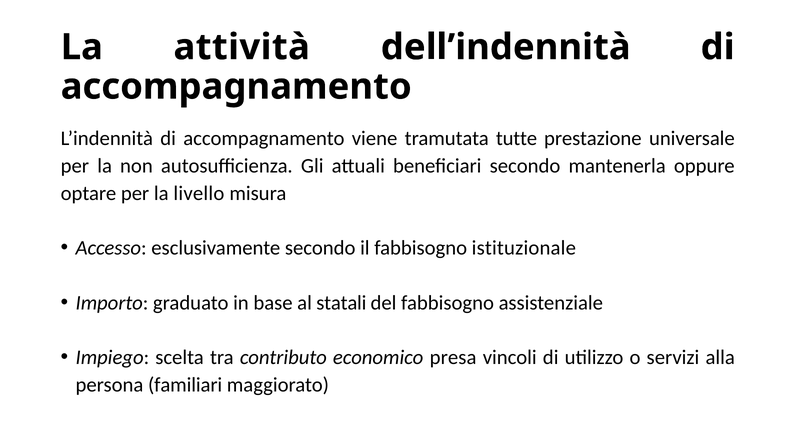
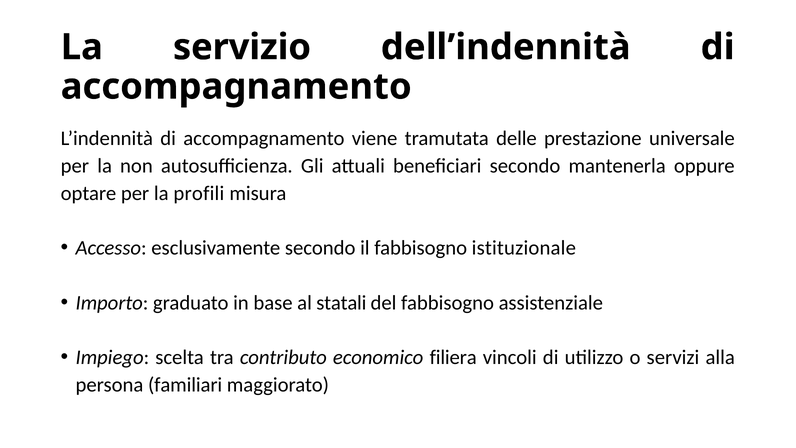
attività: attività -> servizio (242, 47)
tutte: tutte -> delle (516, 139)
livello: livello -> profili (199, 193)
presa: presa -> filiera (453, 357)
